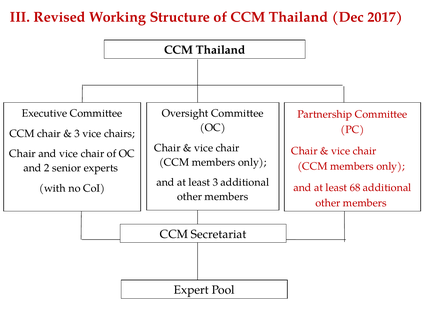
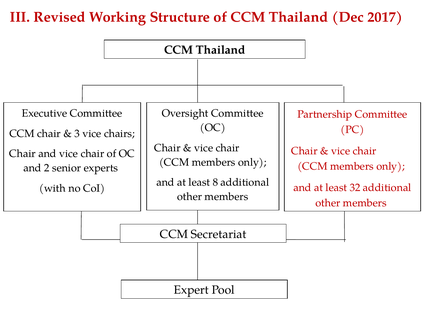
least 3: 3 -> 8 (215, 183)
68: 68 -> 32 (355, 188)
